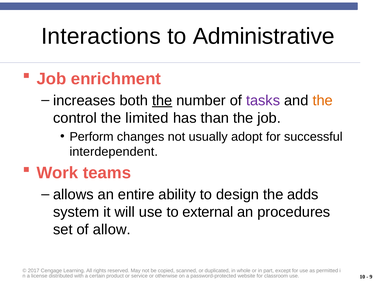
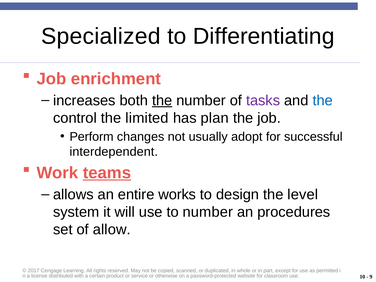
Interactions: Interactions -> Specialized (101, 36)
Administrative: Administrative -> Differentiating (264, 36)
the colour: orange -> blue (323, 100)
than: than -> plan (215, 118)
teams underline: none -> present (107, 173)
ability: ability -> works (177, 194)
adds: adds -> level (303, 194)
to external: external -> number (208, 212)
